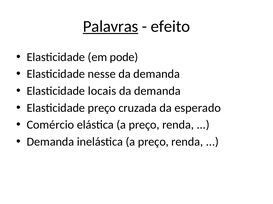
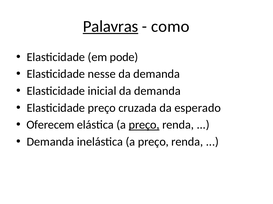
efeito: efeito -> como (170, 26)
locais: locais -> inicial (102, 91)
Comércio: Comércio -> Oferecem (50, 125)
preço underline: none -> present (144, 125)
